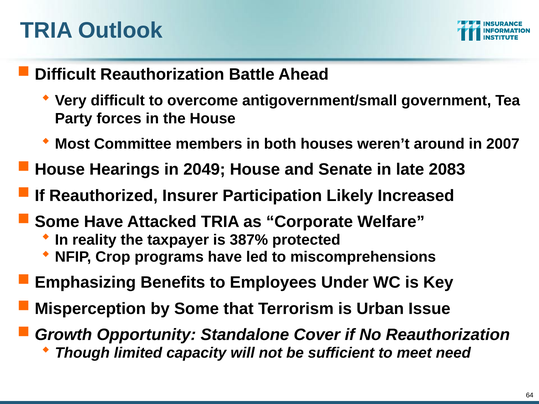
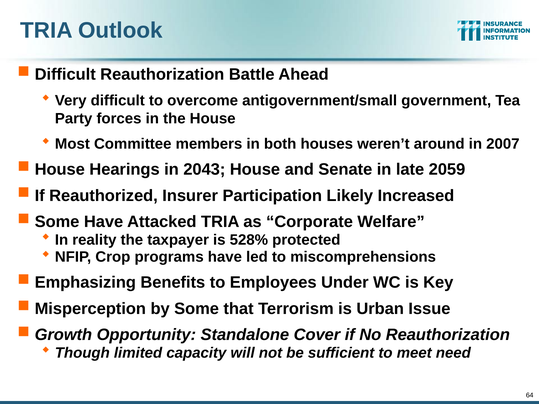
2049: 2049 -> 2043 (204, 170)
2083: 2083 -> 2059 (447, 170)
387%: 387% -> 528% (249, 240)
